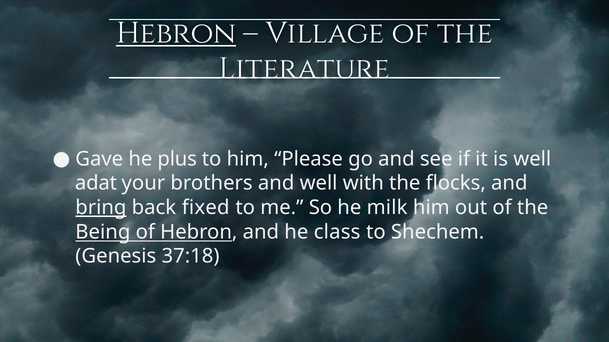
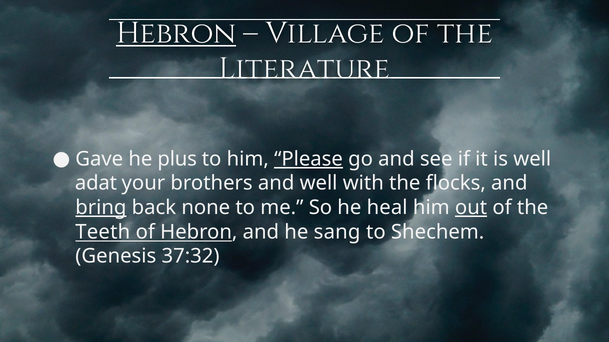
Please underline: none -> present (309, 159)
fixed: fixed -> none (206, 208)
milk: milk -> heal (387, 208)
out underline: none -> present (471, 208)
Being: Being -> Teeth (103, 232)
class: class -> sang (337, 232)
37:18: 37:18 -> 37:32 (191, 257)
